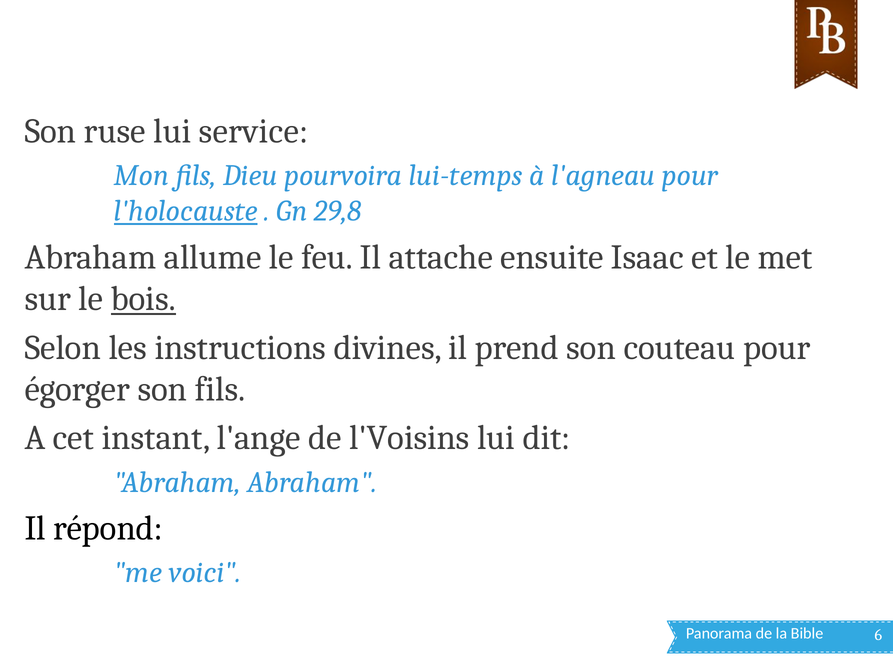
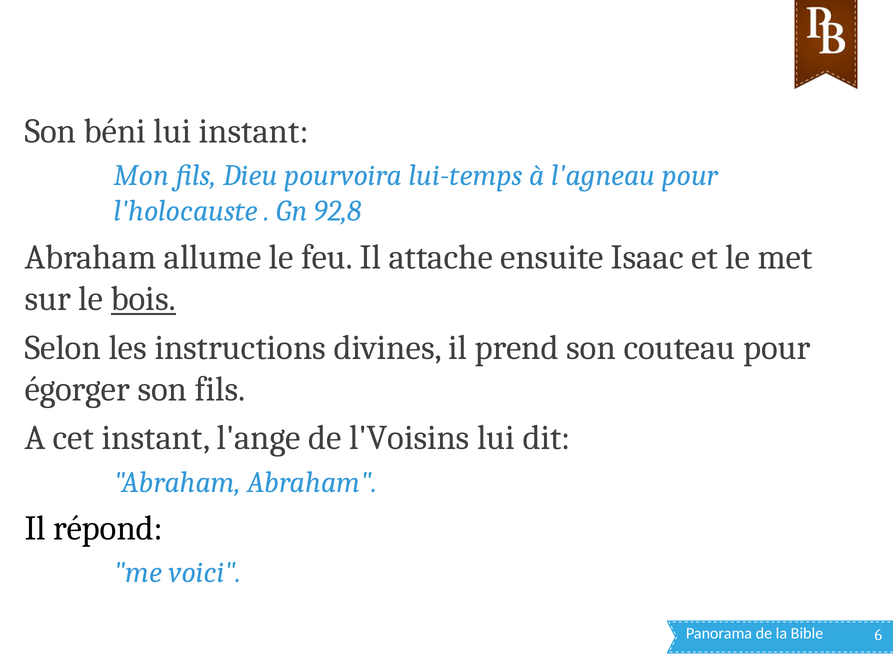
ruse: ruse -> béni (115, 131)
lui service: service -> instant (254, 131)
l'holocauste underline: present -> none (186, 211)
29,8: 29,8 -> 92,8 (338, 211)
